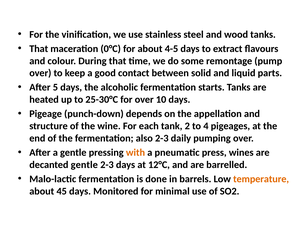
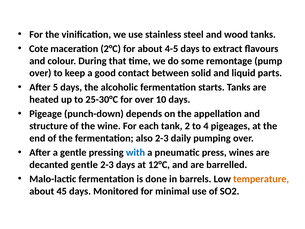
That: That -> Cote (39, 49)
0°C: 0°C -> 2°C (111, 49)
with colour: orange -> blue (135, 152)
